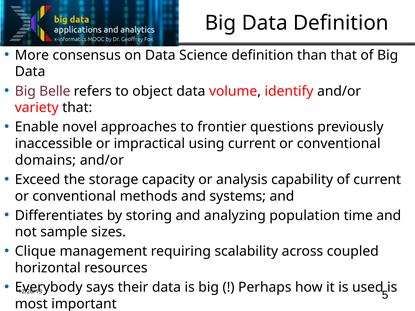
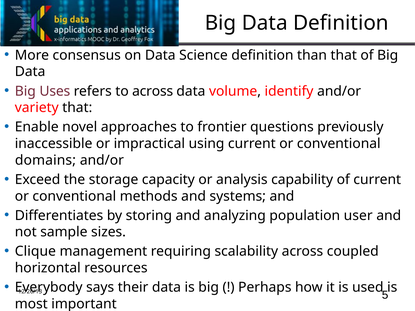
Belle: Belle -> Uses (55, 91)
to object: object -> across (153, 91)
time: time -> user (358, 216)
